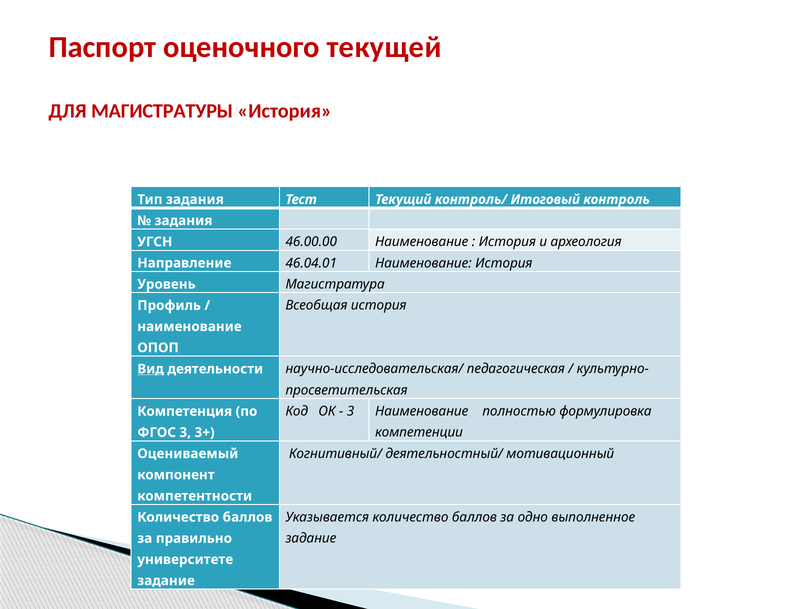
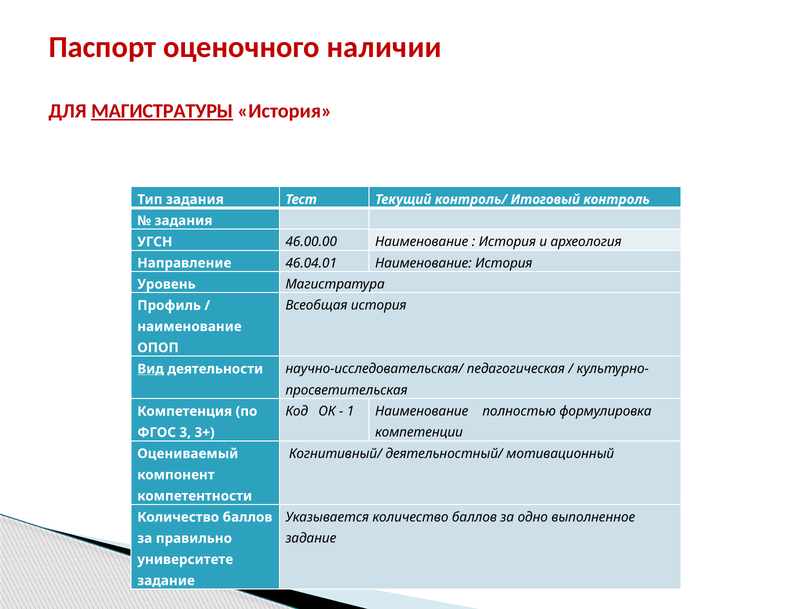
текущей: текущей -> наличии (384, 47)
МАГИСТРАТУРЫ underline: none -> present (162, 111)
3: 3 -> 1 (351, 411)
